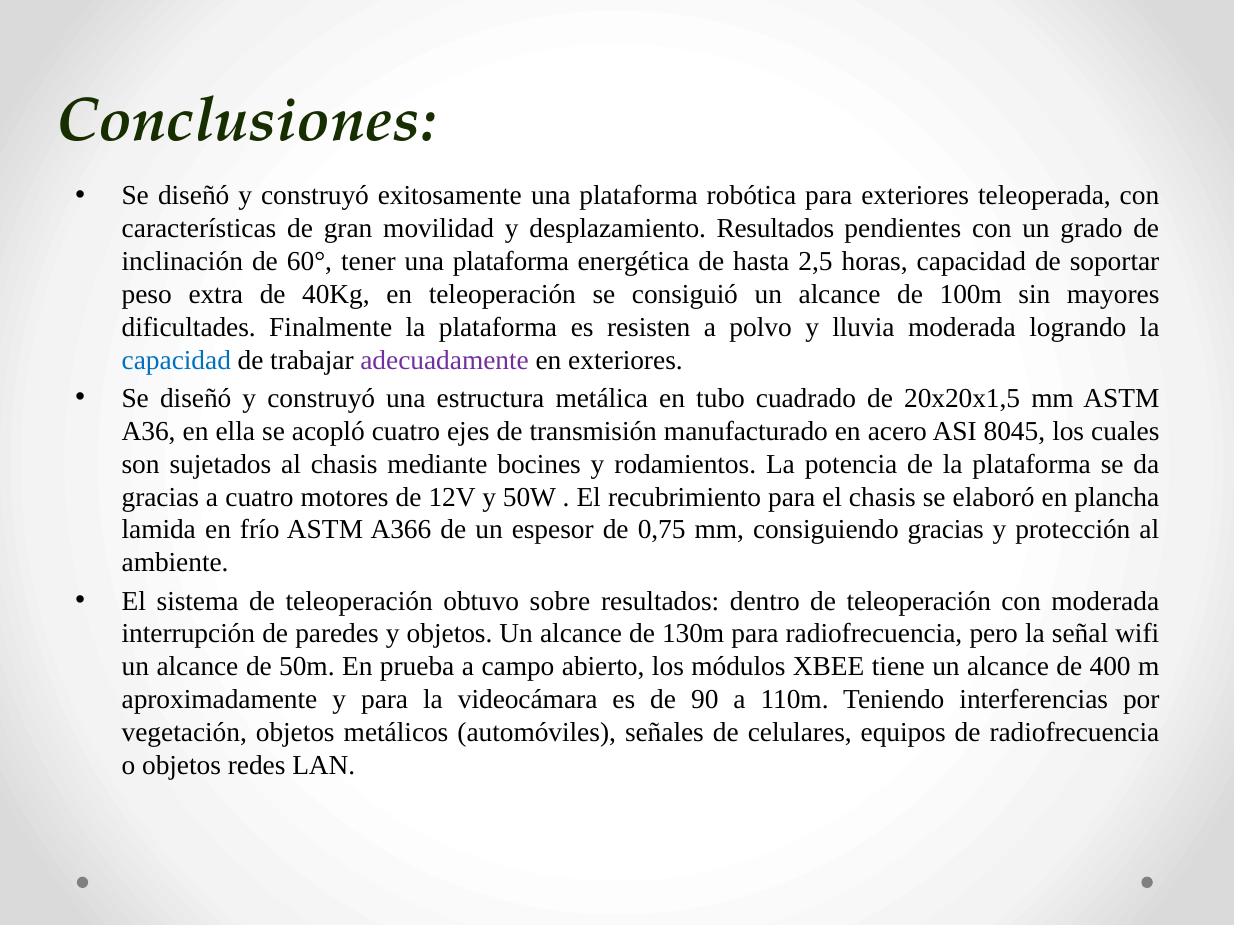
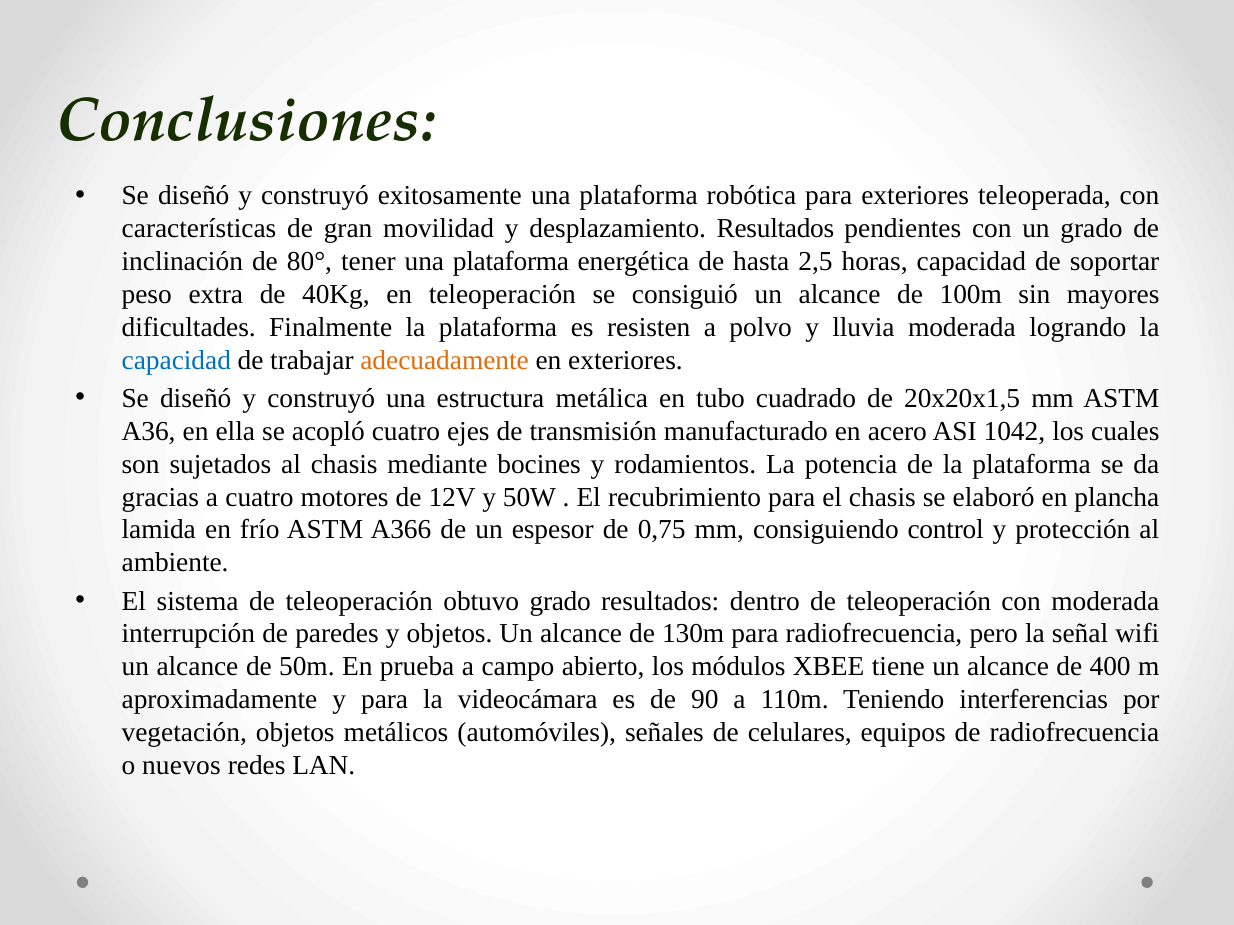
60°: 60° -> 80° (309, 262)
adecuadamente colour: purple -> orange (445, 360)
8045: 8045 -> 1042 (1014, 431)
consiguiendo gracias: gracias -> control (946, 530)
obtuvo sobre: sobre -> grado (560, 601)
o objetos: objetos -> nuevos (181, 766)
